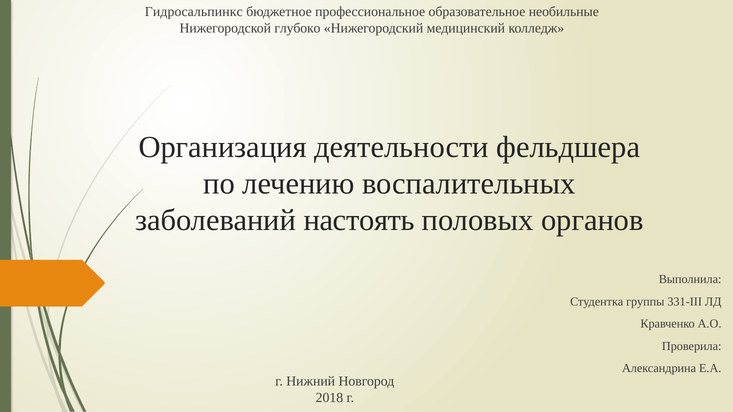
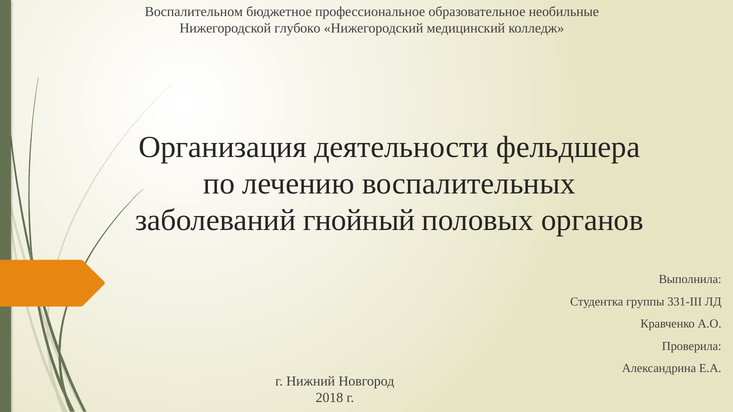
Гидросальпинкс: Гидросальпинкс -> Воспалительном (194, 12)
настоять: настоять -> гнойный (359, 220)
